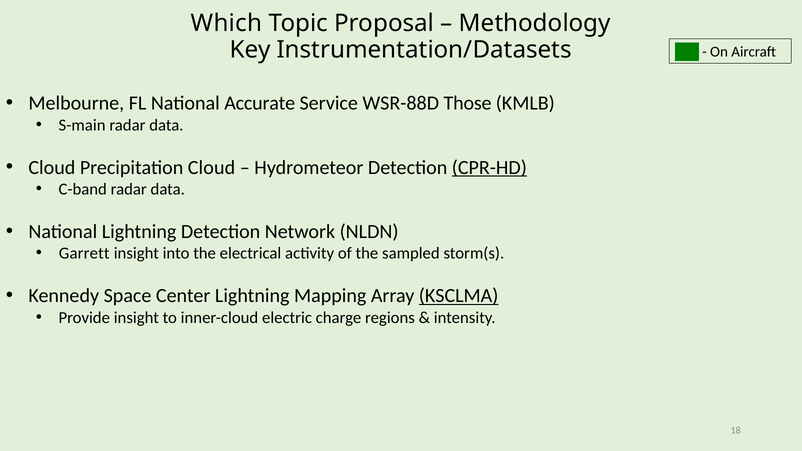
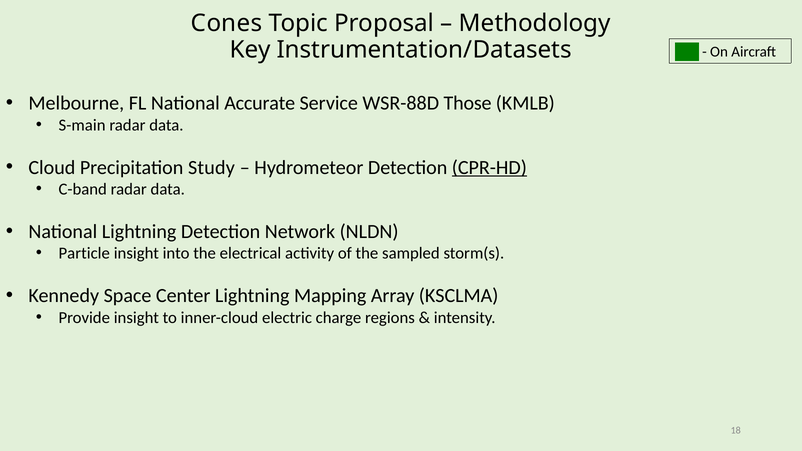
Which: Which -> Cones (227, 23)
Precipitation Cloud: Cloud -> Study (211, 167)
Garrett: Garrett -> Particle (84, 253)
KSCLMA underline: present -> none (459, 296)
